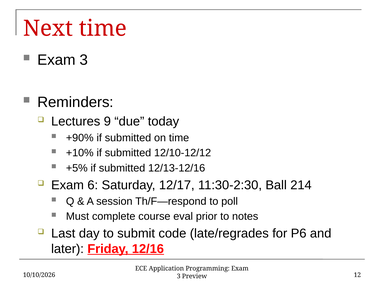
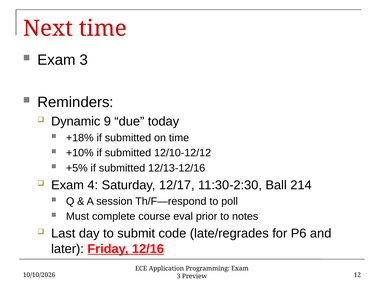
Lectures: Lectures -> Dynamic (76, 121)
+90%: +90% -> +18% (80, 138)
6: 6 -> 4 (93, 185)
